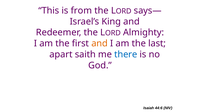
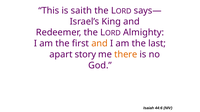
from: from -> saith (81, 11)
saith: saith -> story (85, 55)
there colour: blue -> orange (126, 55)
